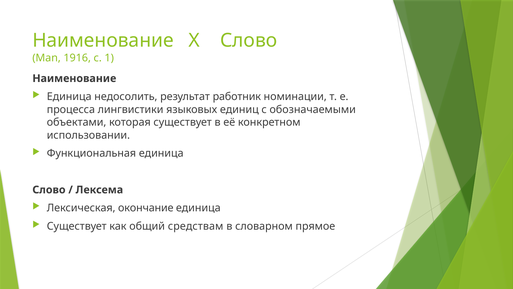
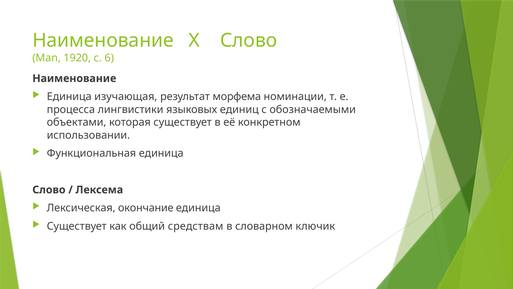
1916: 1916 -> 1920 (77, 58)
1: 1 -> 6 (109, 58)
недосолить: недосолить -> изучающая (126, 97)
работник: работник -> морфема (237, 97)
прямое: прямое -> ключик (315, 226)
